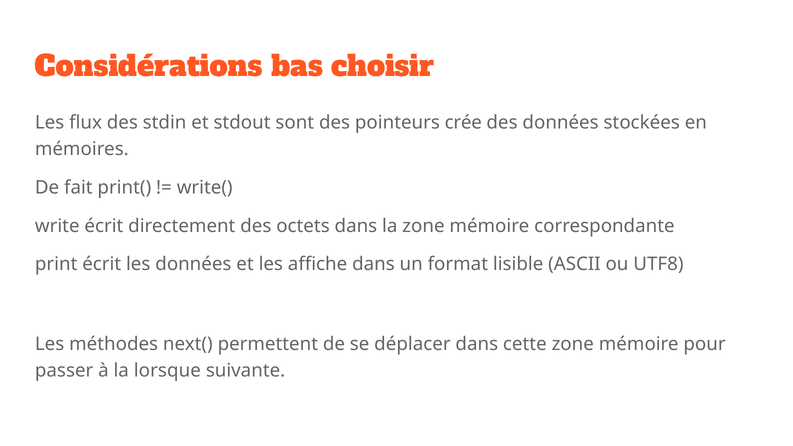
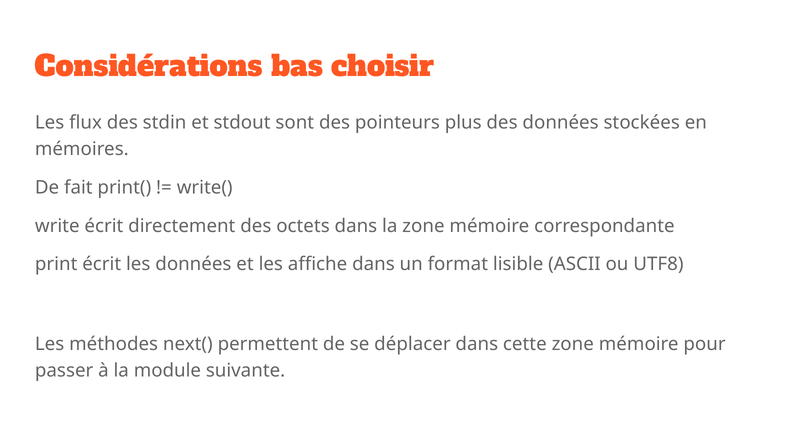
crée: crée -> plus (463, 123)
lorsque: lorsque -> module (167, 370)
